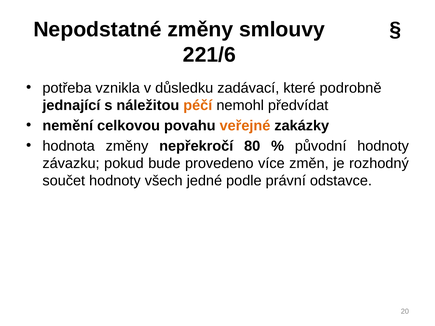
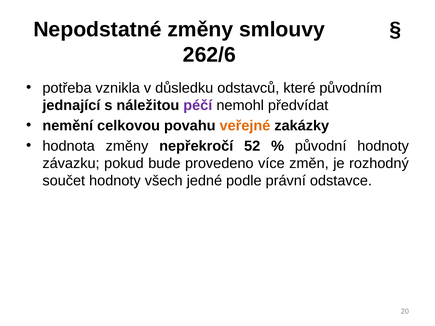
221/6: 221/6 -> 262/6 (209, 55)
zadávací: zadávací -> odstavců (248, 88)
podrobně: podrobně -> původním (351, 88)
péčí colour: orange -> purple (198, 105)
80: 80 -> 52 (252, 146)
